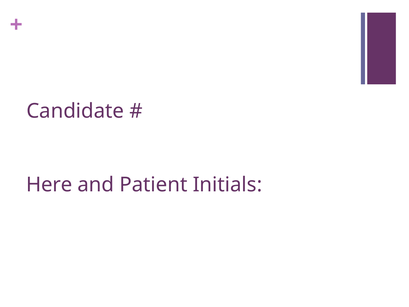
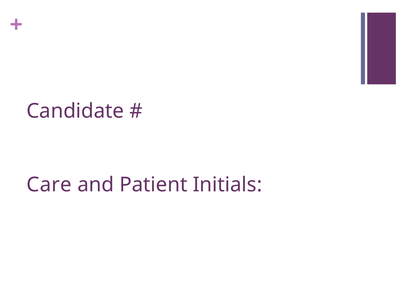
Here: Here -> Care (49, 185)
